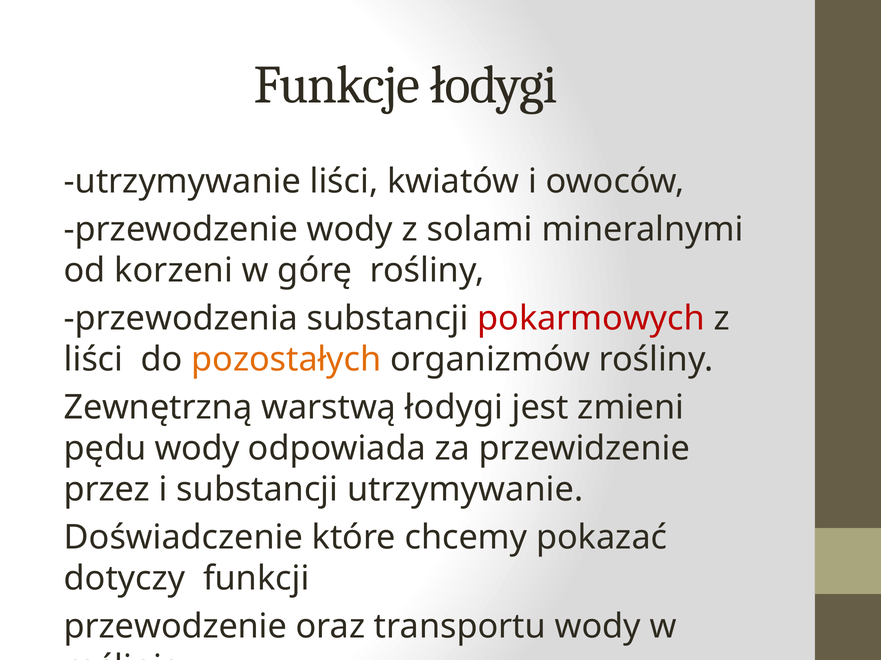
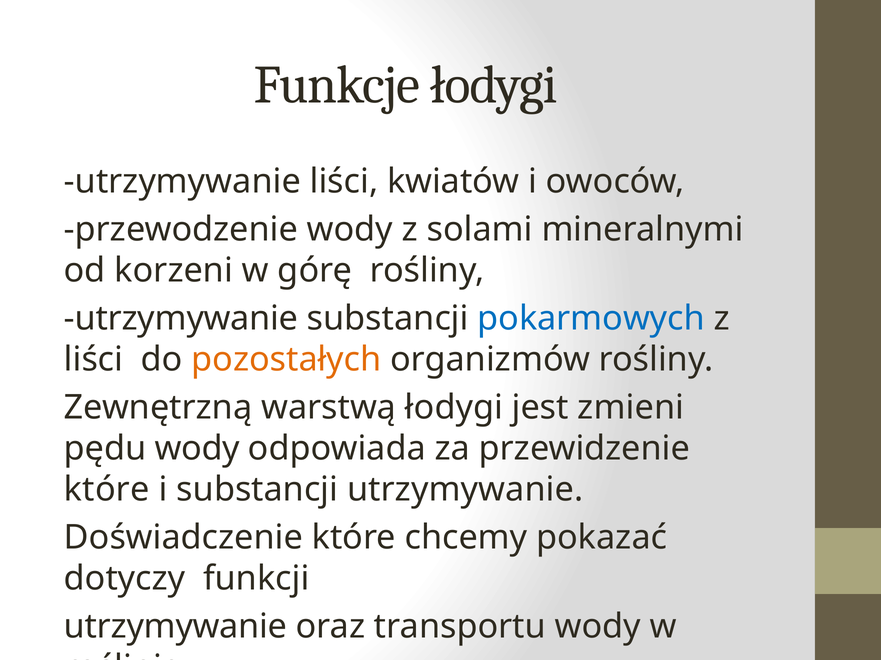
przewodzenia: przewodzenia -> utrzymywanie (181, 319)
pokarmowych colour: red -> blue (591, 319)
przez: przez -> które (107, 490)
przewodzenie: przewodzenie -> utrzymywanie (176, 627)
